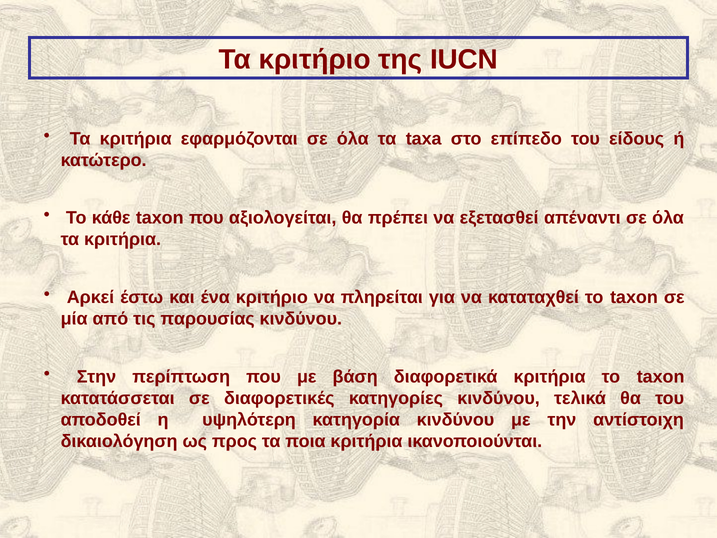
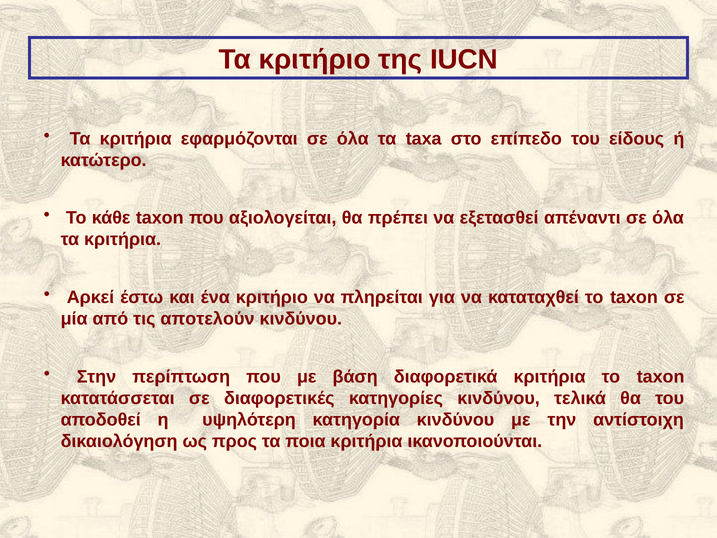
παρουσίας: παρουσίας -> αποτελούν (207, 319)
